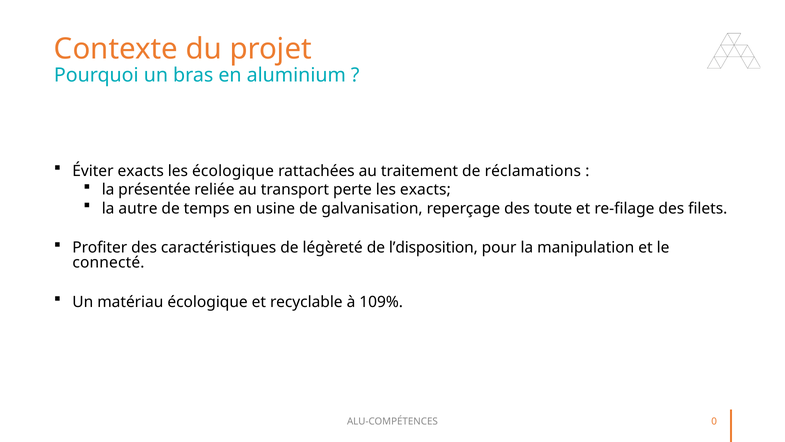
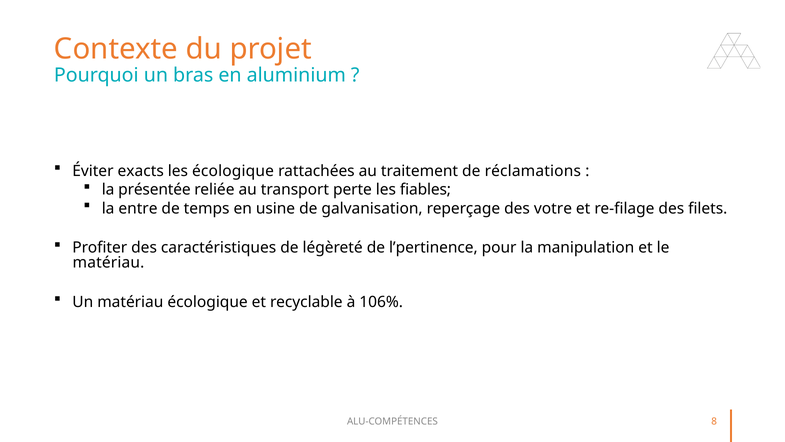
les exacts: exacts -> fiables (425, 190)
autre: autre -> entre (138, 208)
toute: toute -> votre (553, 208)
l’disposition: l’disposition -> l’pertinence (433, 247)
connecté: connecté -> matériau (108, 263)
109%: 109% -> 106% (381, 302)
0: 0 -> 8 (714, 421)
